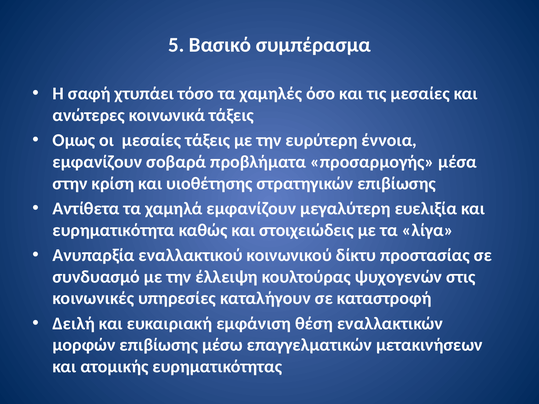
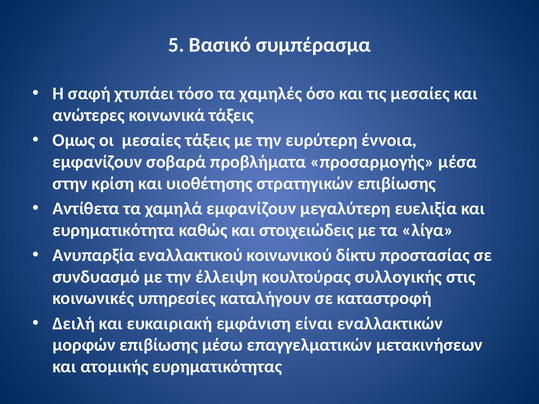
ψυχογενών: ψυχογενών -> συλλογικής (398, 277)
θέση: θέση -> είναι (314, 324)
